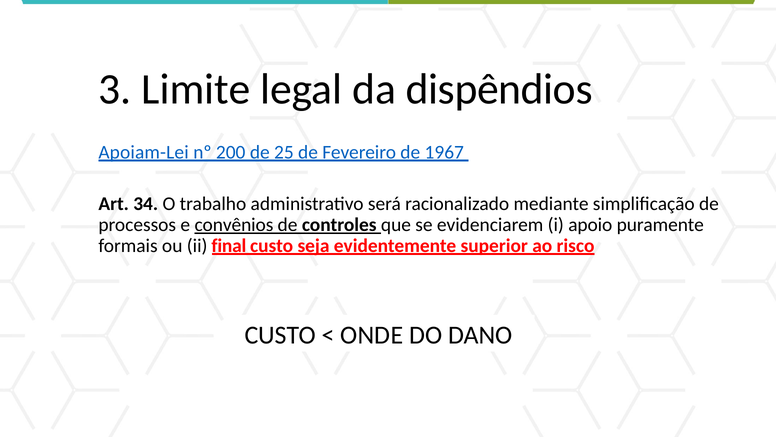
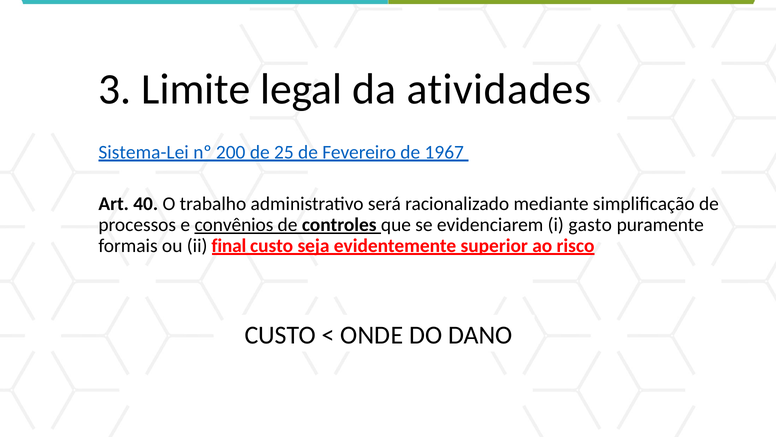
dispêndios: dispêndios -> atividades (499, 89)
Apoiam-Lei: Apoiam-Lei -> Sistema-Lei (144, 152)
34: 34 -> 40 (146, 204)
apoio: apoio -> gasto (590, 225)
